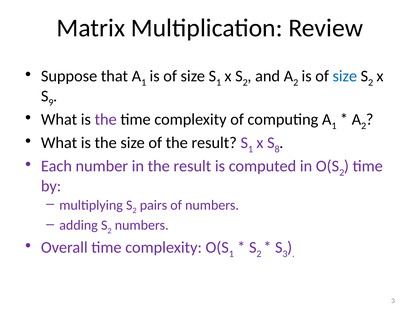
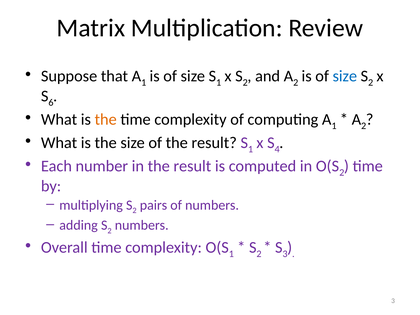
9: 9 -> 6 (51, 102)
the colour: purple -> orange (106, 119)
8: 8 -> 4 (277, 149)
